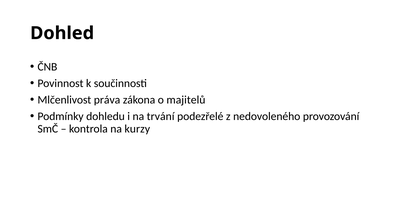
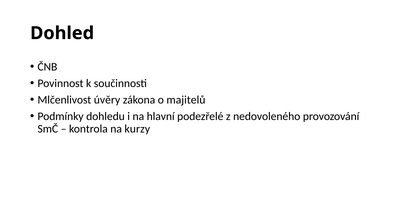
práva: práva -> úvěry (107, 100)
trvání: trvání -> hlavní (161, 116)
